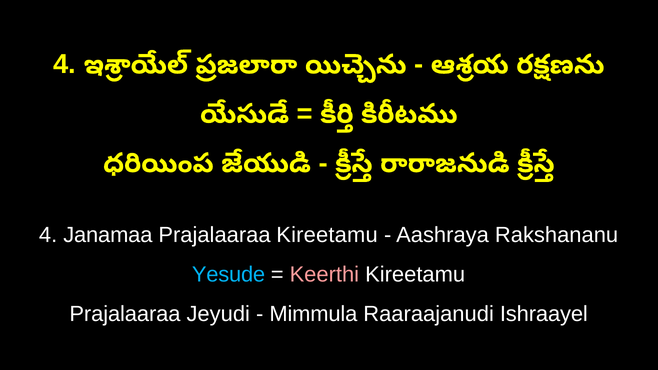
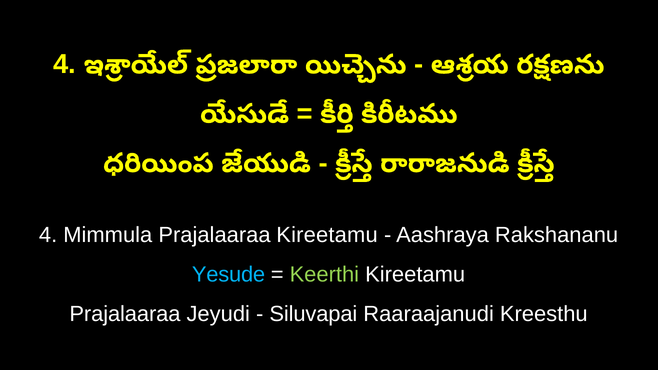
Janamaa: Janamaa -> Mimmula (108, 235)
Keerthi colour: pink -> light green (324, 275)
Mimmula: Mimmula -> Siluvapai (313, 314)
Ishraayel: Ishraayel -> Kreesthu (544, 314)
